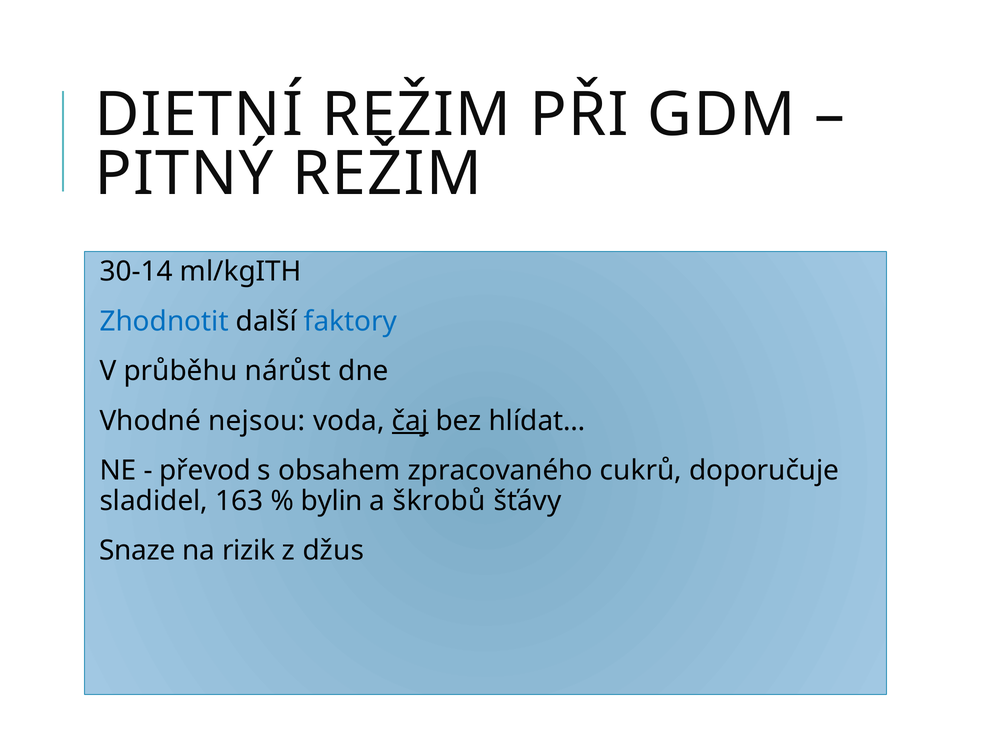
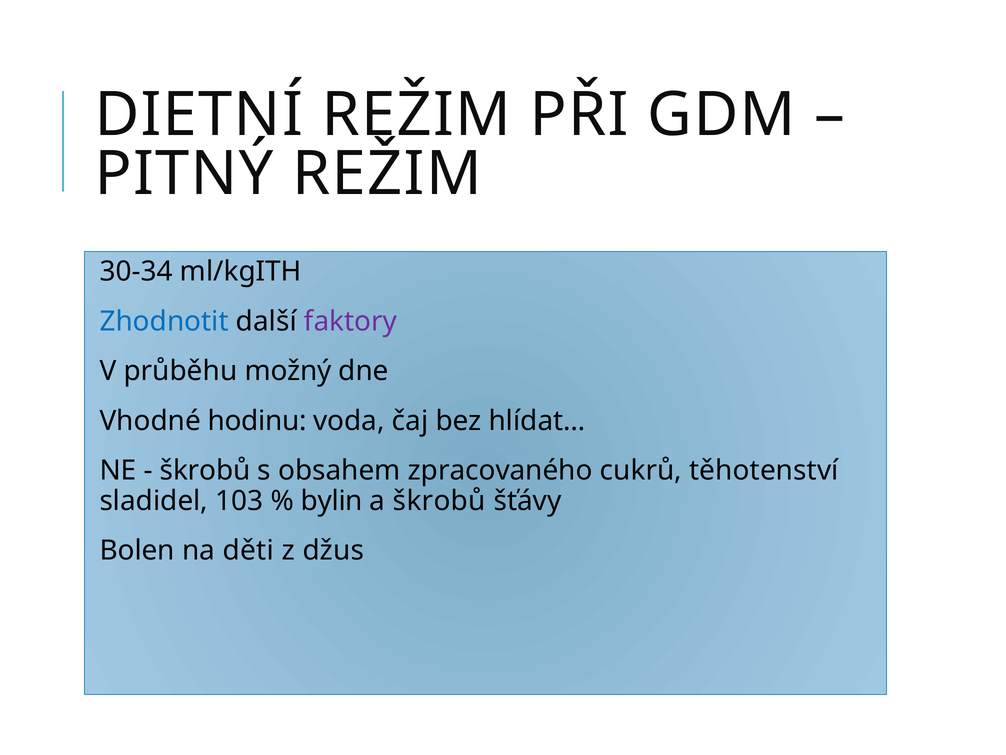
30-14: 30-14 -> 30-34 (136, 271)
faktory colour: blue -> purple (351, 321)
nárůst: nárůst -> možný (288, 371)
nejsou: nejsou -> hodinu (257, 421)
čaj underline: present -> none (410, 421)
převod: převod -> škrobů (205, 470)
doporučuje: doporučuje -> těhotenství (764, 470)
163: 163 -> 103 (239, 501)
Snaze: Snaze -> Bolen (137, 550)
rizik: rizik -> děti (248, 550)
